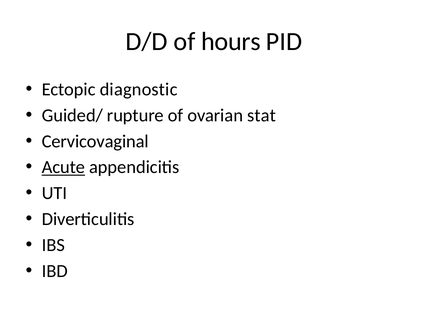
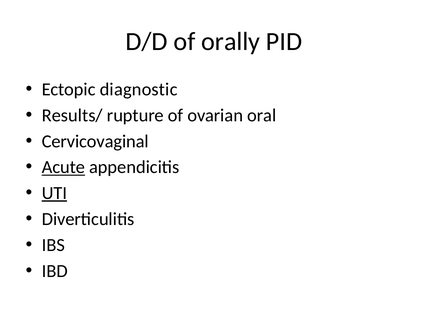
hours: hours -> orally (231, 41)
Guided/: Guided/ -> Results/ (72, 115)
stat: stat -> oral (262, 115)
UTI underline: none -> present (54, 193)
